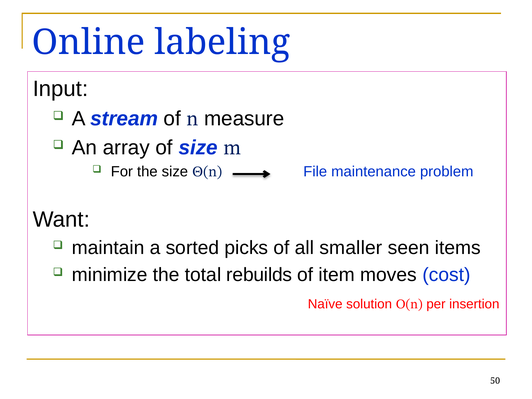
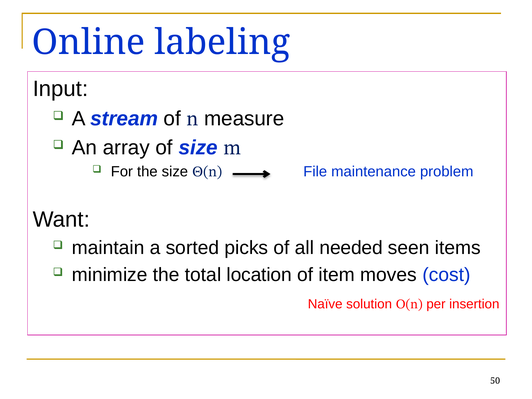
smaller: smaller -> needed (351, 248)
rebuilds: rebuilds -> location (259, 275)
